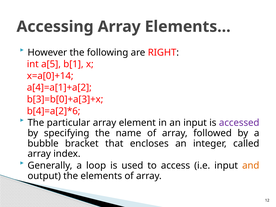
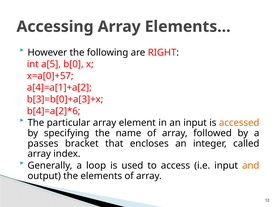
b[1: b[1 -> b[0 (73, 64)
x=a[0]+14: x=a[0]+14 -> x=a[0]+57 (50, 76)
accessed colour: purple -> orange (239, 123)
bubble: bubble -> passes (43, 143)
